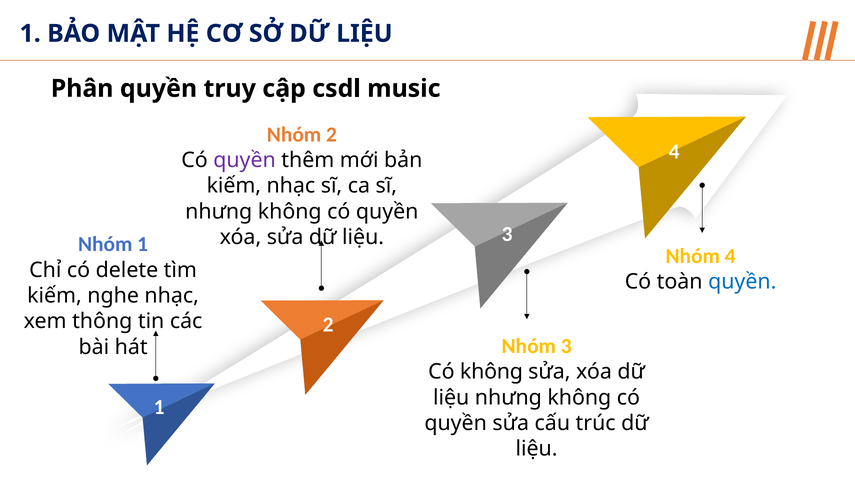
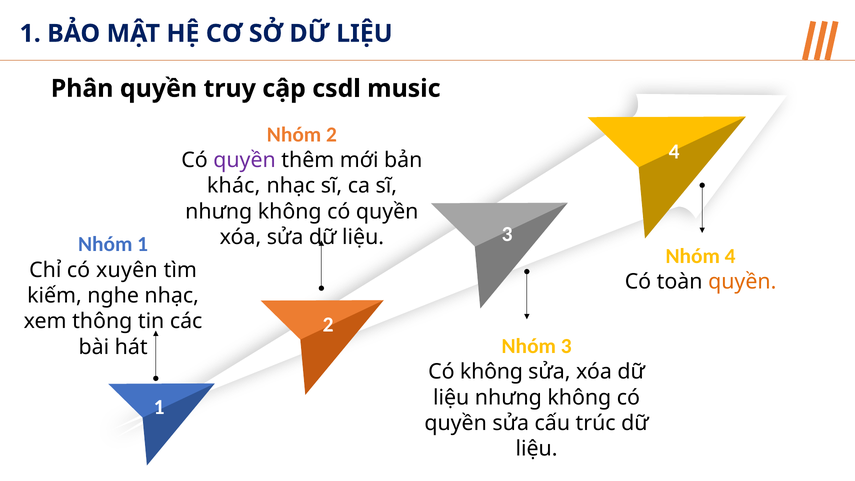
kiếm: kiếm -> khác (234, 186)
delete: delete -> xuyên (127, 270)
quyền colour: blue -> orange (742, 282)
